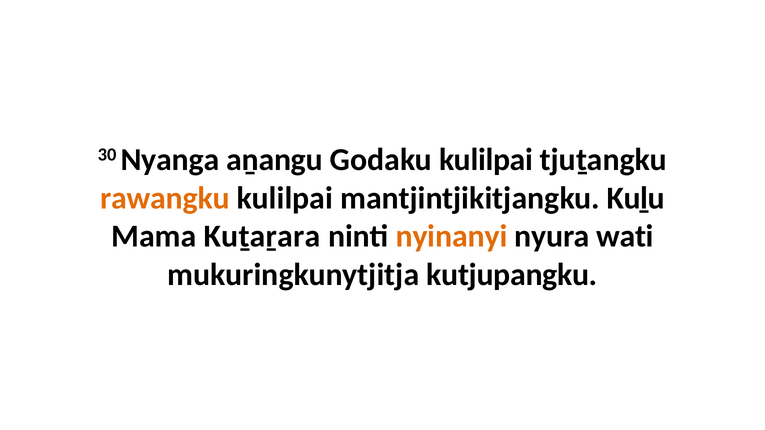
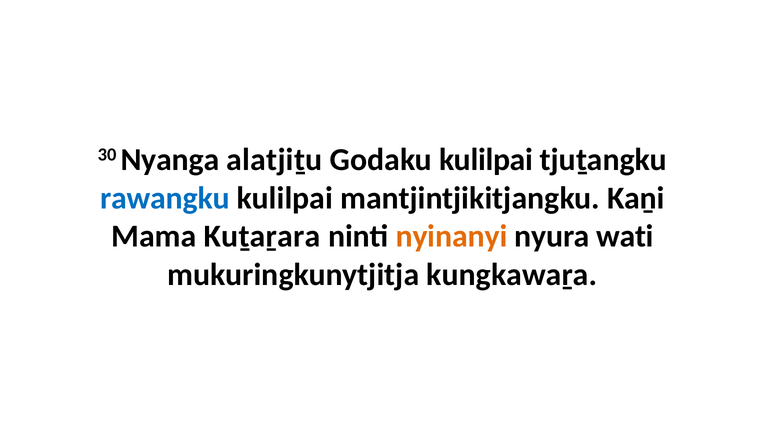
aṉangu: aṉangu -> alatjiṯu (274, 160)
rawangku colour: orange -> blue (165, 198)
Kuḻu: Kuḻu -> Kaṉi (636, 198)
kutjupangku: kutjupangku -> kungkawaṟa (512, 275)
